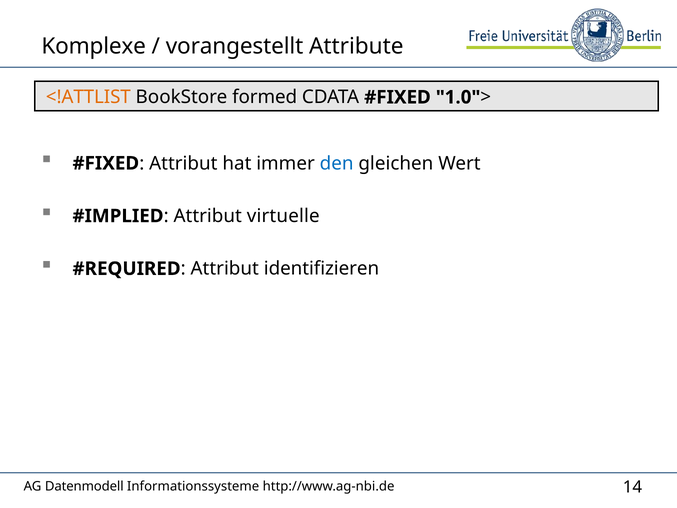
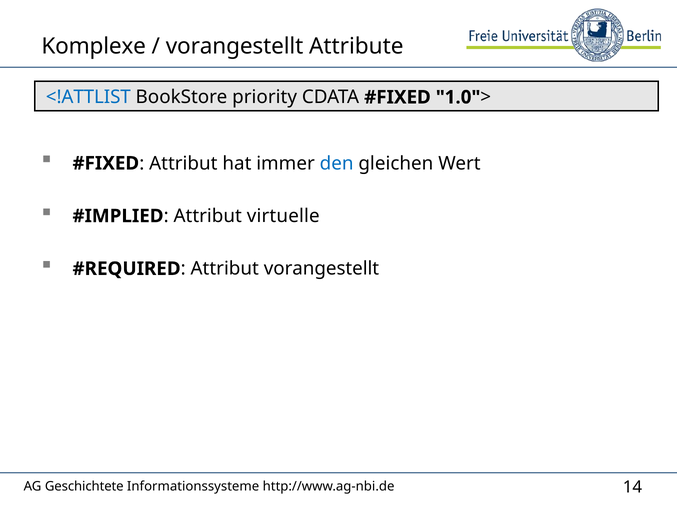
<!ATTLIST colour: orange -> blue (88, 97)
formed: formed -> priority (265, 97)
Attribut identifizieren: identifizieren -> vorangestellt (321, 269)
Datenmodell: Datenmodell -> Geschichtete (84, 486)
